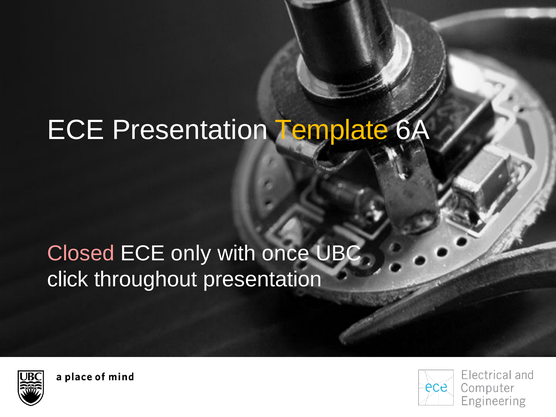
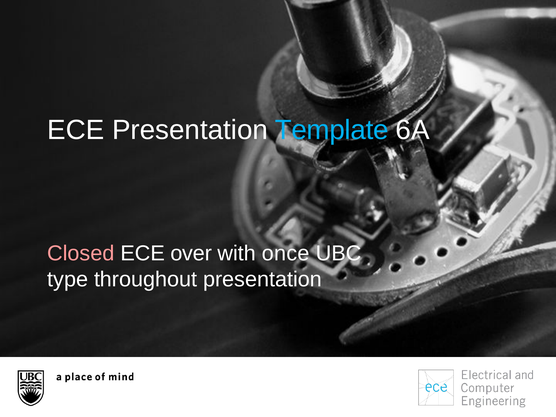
Template colour: yellow -> light blue (332, 130)
only: only -> over (191, 254)
click: click -> type (68, 279)
